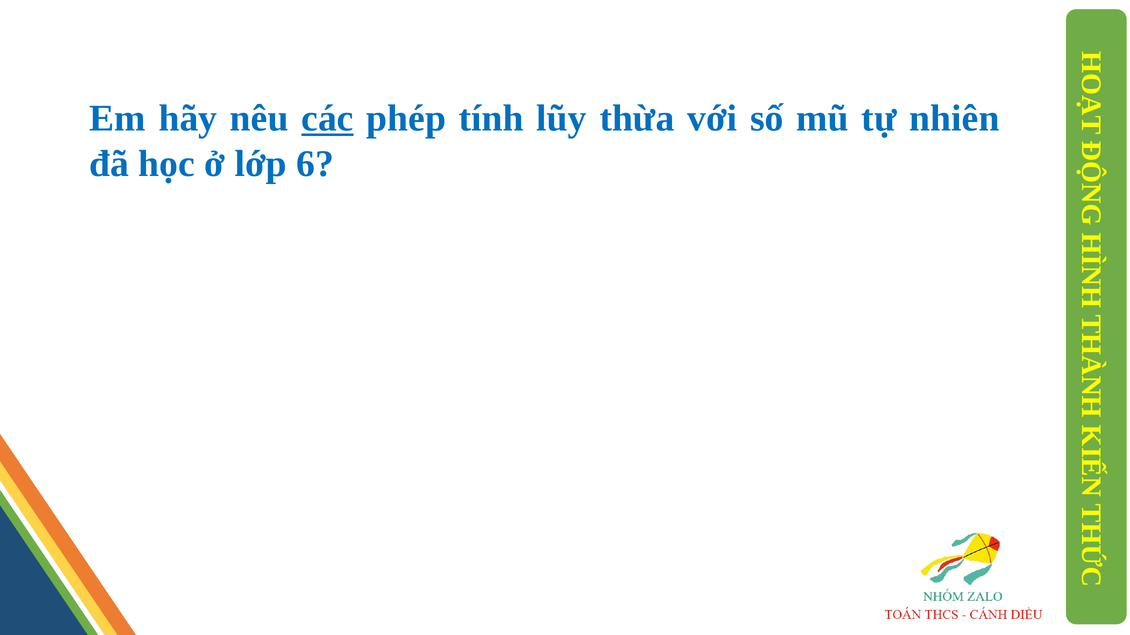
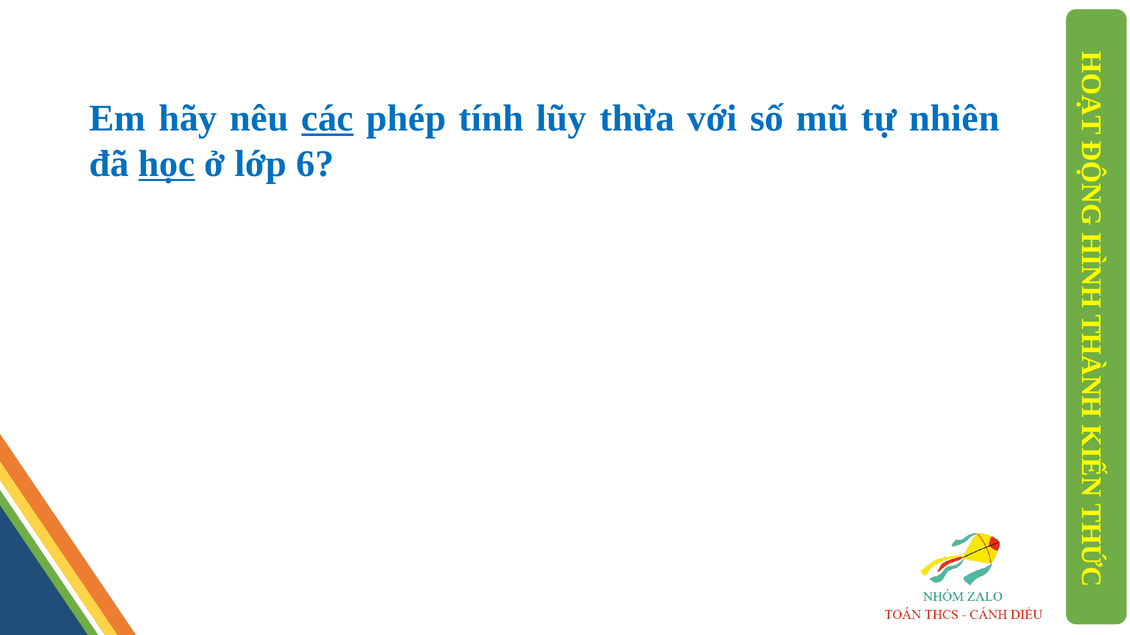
học underline: none -> present (167, 164)
